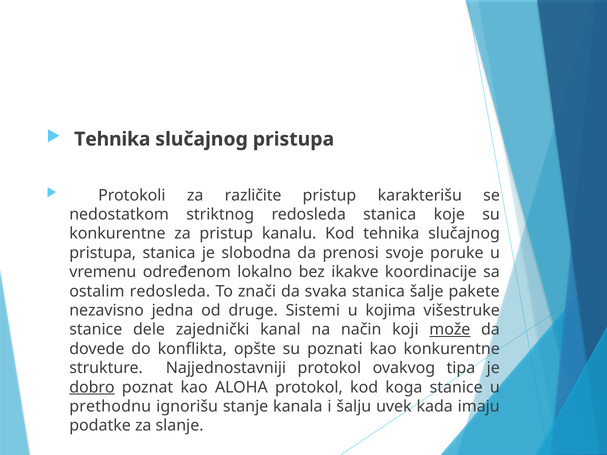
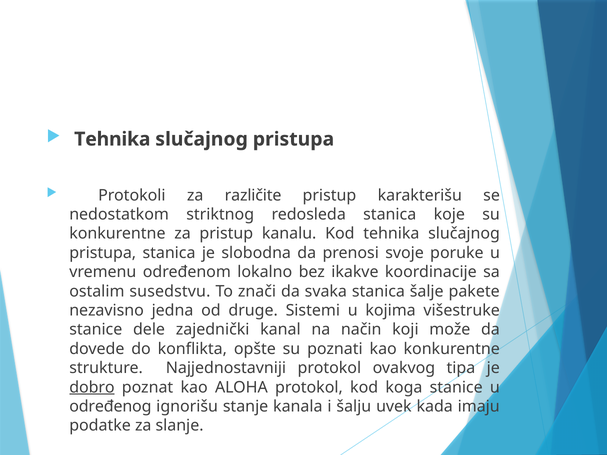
ostalim redosleda: redosleda -> susedstvu (170, 291)
može underline: present -> none (450, 330)
prethodnu: prethodnu -> određenog (110, 407)
